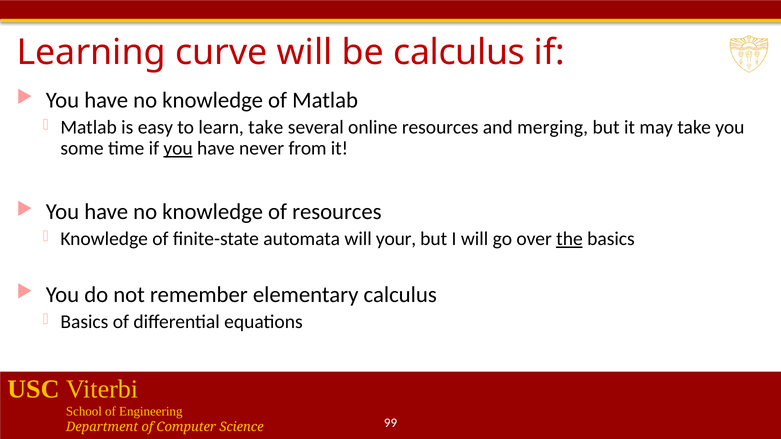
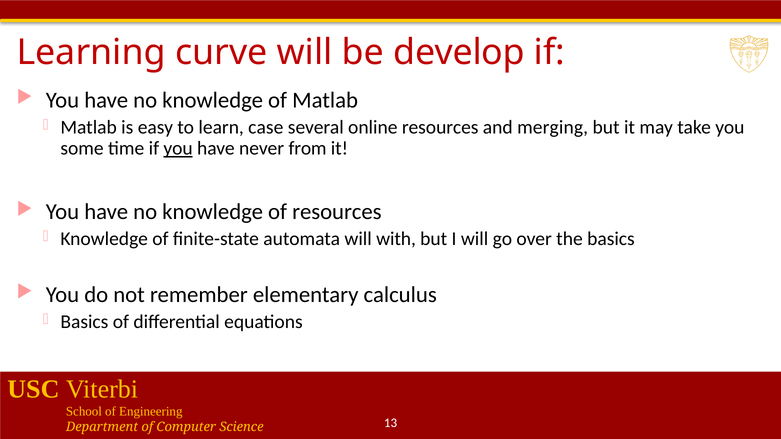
be calculus: calculus -> develop (459, 52)
learn take: take -> case (266, 127)
your: your -> with (396, 239)
the underline: present -> none (569, 239)
99: 99 -> 13 (391, 423)
